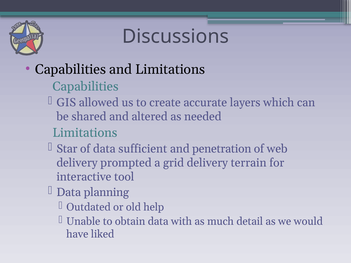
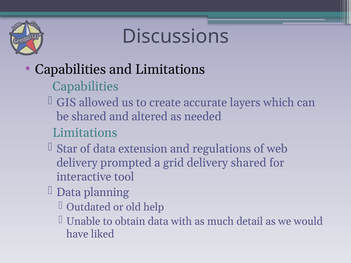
sufficient: sufficient -> extension (143, 149)
penetration: penetration -> regulations (222, 149)
delivery terrain: terrain -> shared (249, 163)
